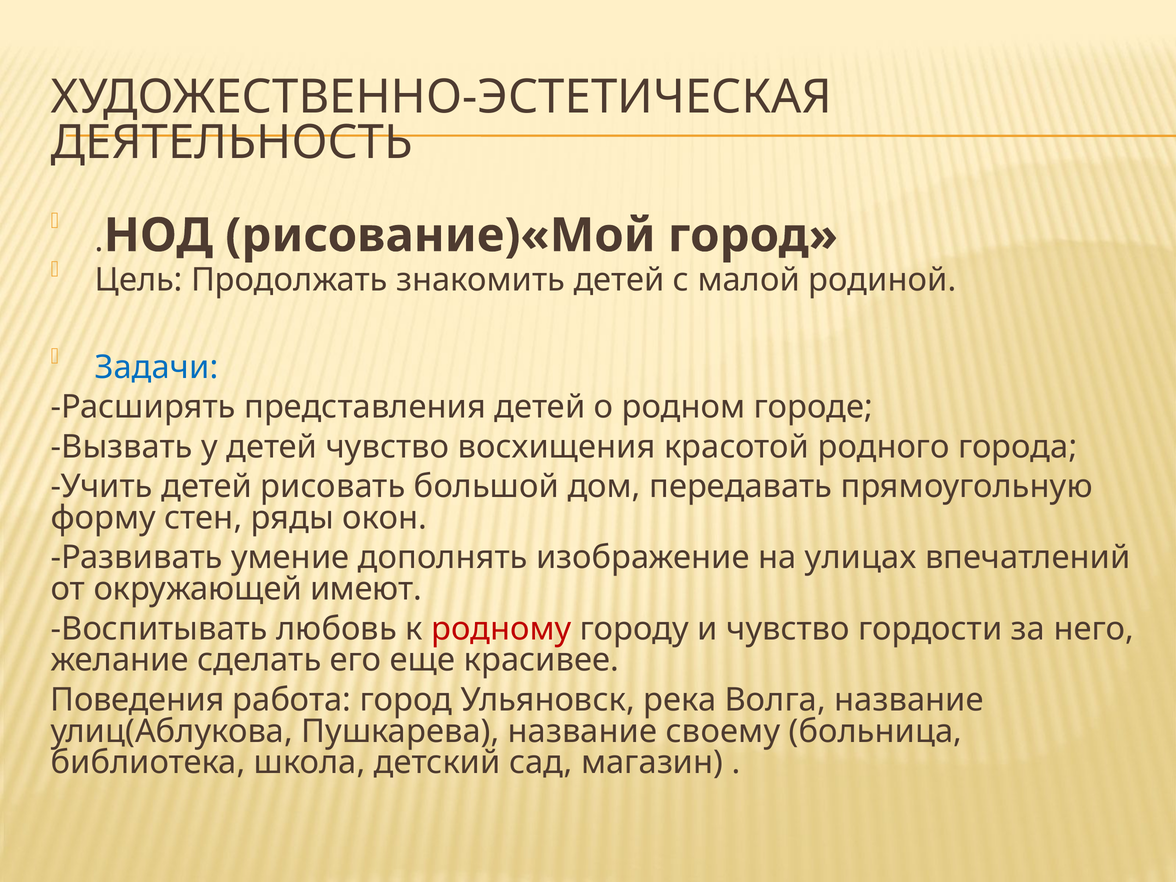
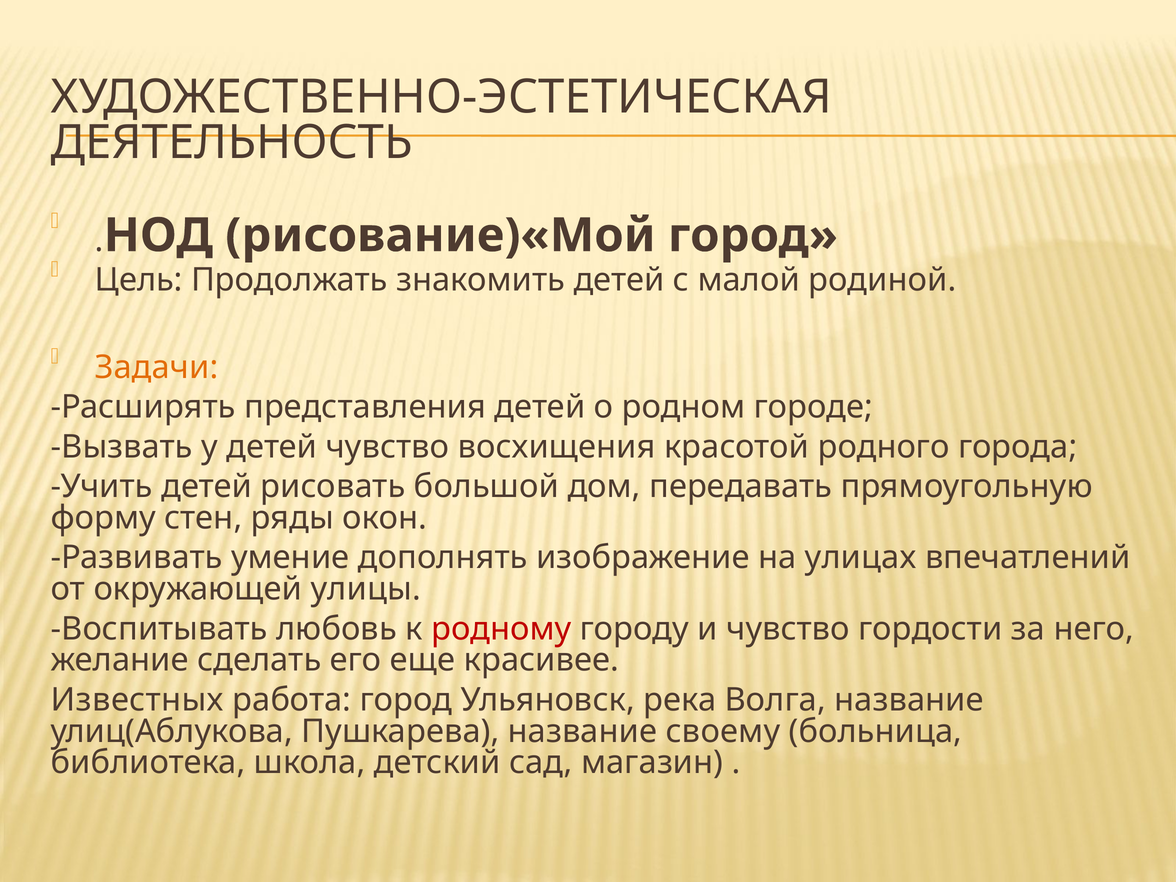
Задачи colour: blue -> orange (157, 367)
имеют: имеют -> улицы (366, 589)
Поведения: Поведения -> Известных (137, 700)
